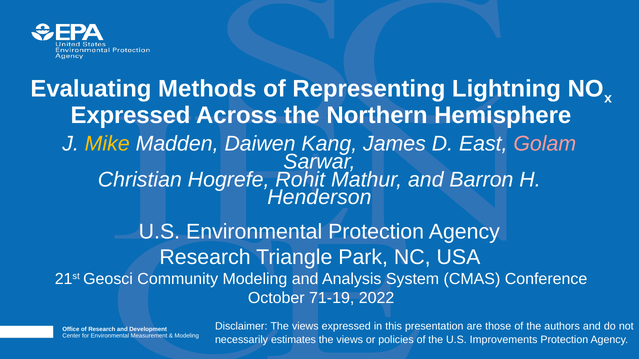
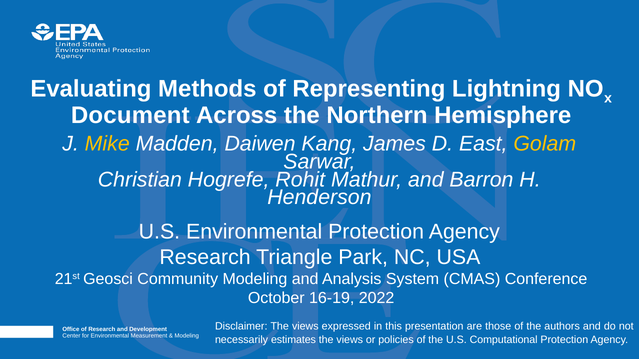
Expressed: Expressed -> Document (130, 116)
Golam colour: pink -> yellow (545, 144)
71-19: 71-19 -> 16-19 (332, 298)
Improvements: Improvements -> Computational (504, 340)
